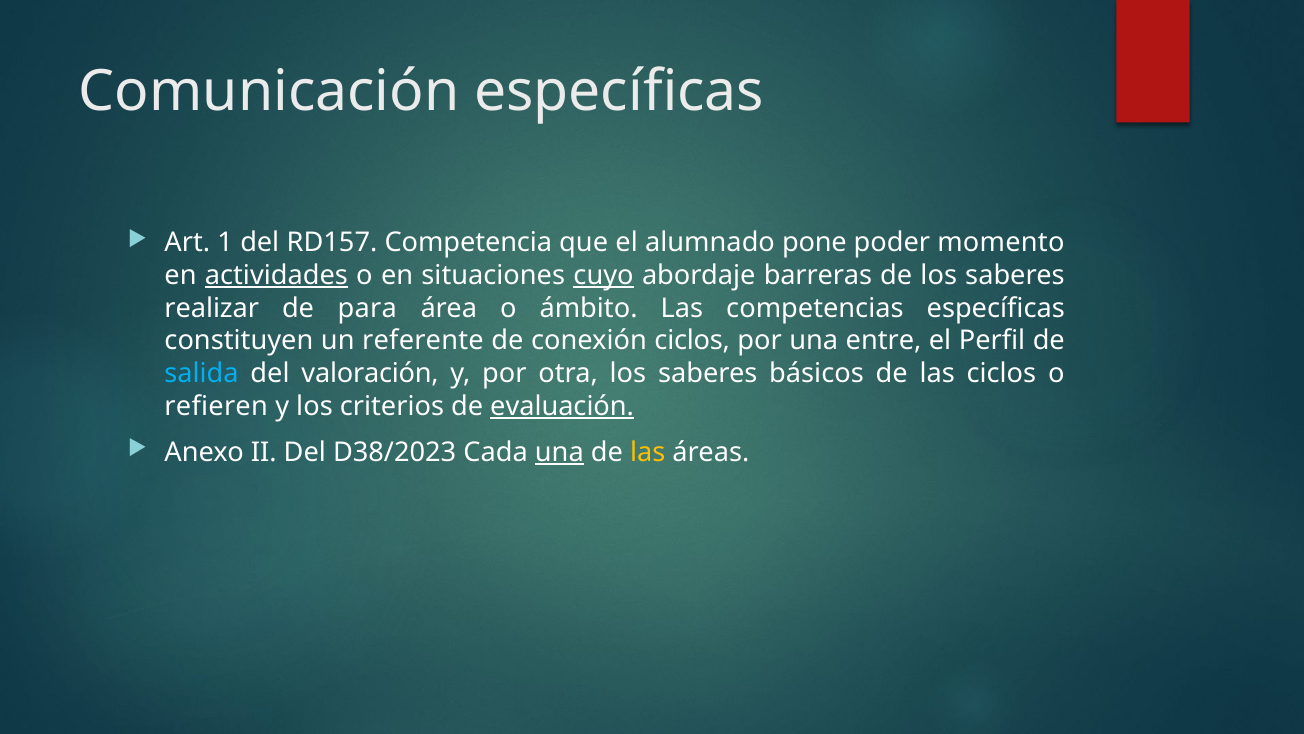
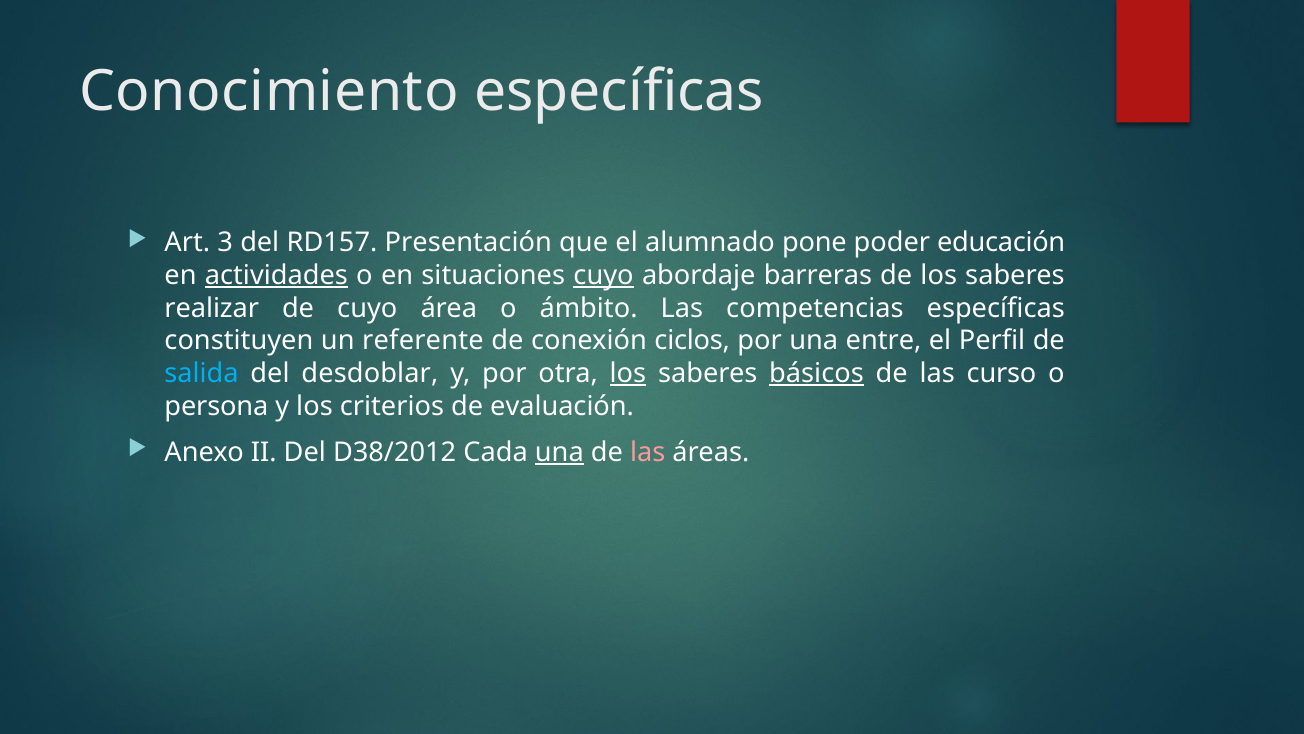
Comunicación: Comunicación -> Conocimiento (269, 92)
1: 1 -> 3 (225, 243)
Competencia: Competencia -> Presentación (468, 243)
momento: momento -> educación (1001, 243)
de para: para -> cuyo (367, 308)
valoración: valoración -> desdoblar (370, 373)
los underline: none -> present (628, 373)
básicos underline: none -> present (817, 373)
las ciclos: ciclos -> curso (1002, 373)
refieren: refieren -> persona (216, 406)
evaluación underline: present -> none (562, 406)
D38/2023: D38/2023 -> D38/2012 (395, 452)
las colour: yellow -> pink (648, 452)
